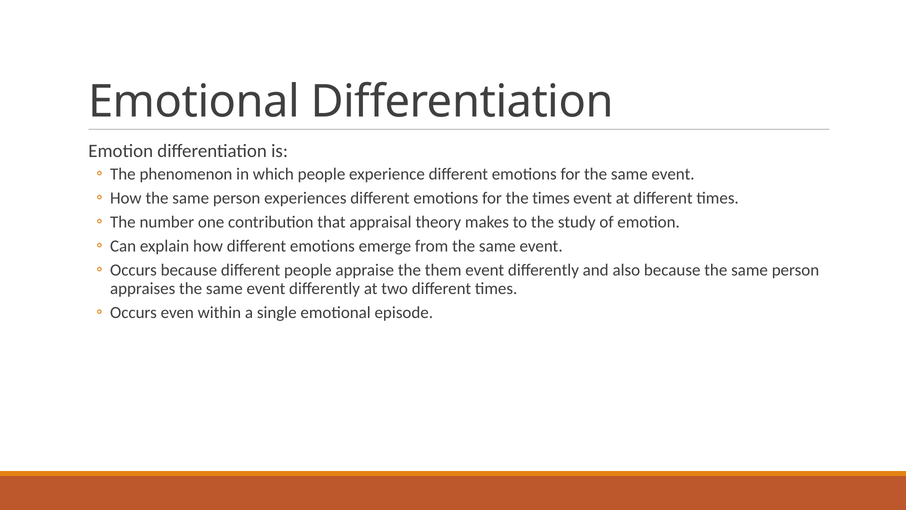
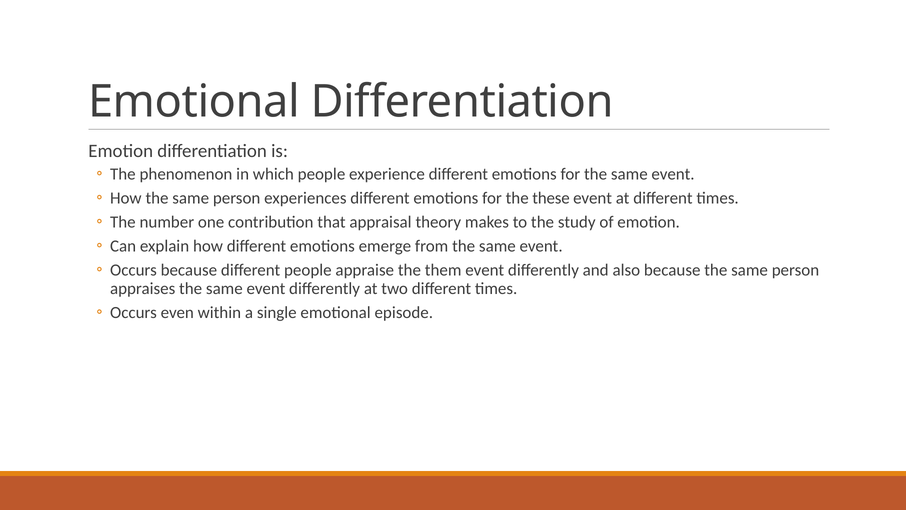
the times: times -> these (551, 198)
